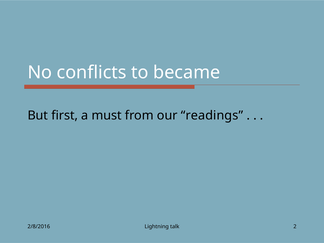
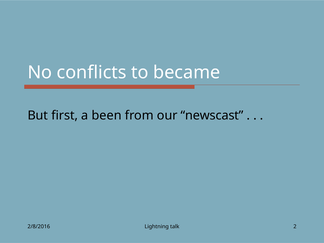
must: must -> been (107, 115)
readings: readings -> newscast (212, 115)
